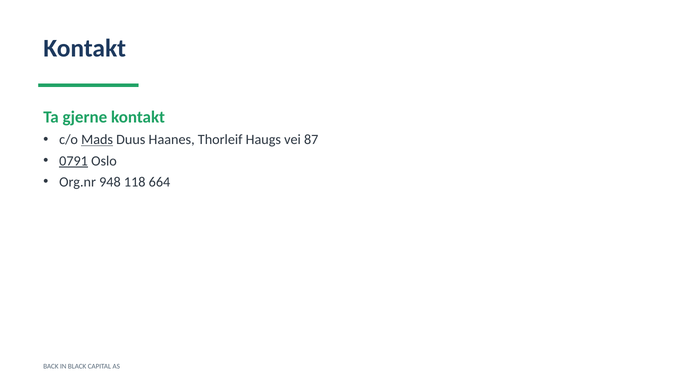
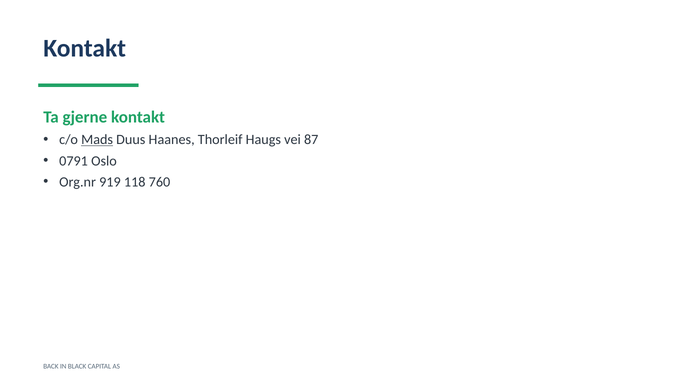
0791 underline: present -> none (74, 161)
948: 948 -> 919 (110, 182)
664: 664 -> 760 (159, 182)
